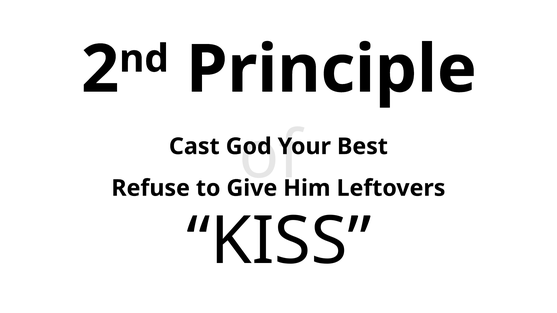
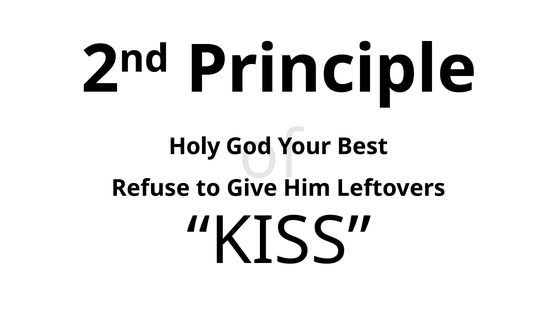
Cast: Cast -> Holy (194, 147)
